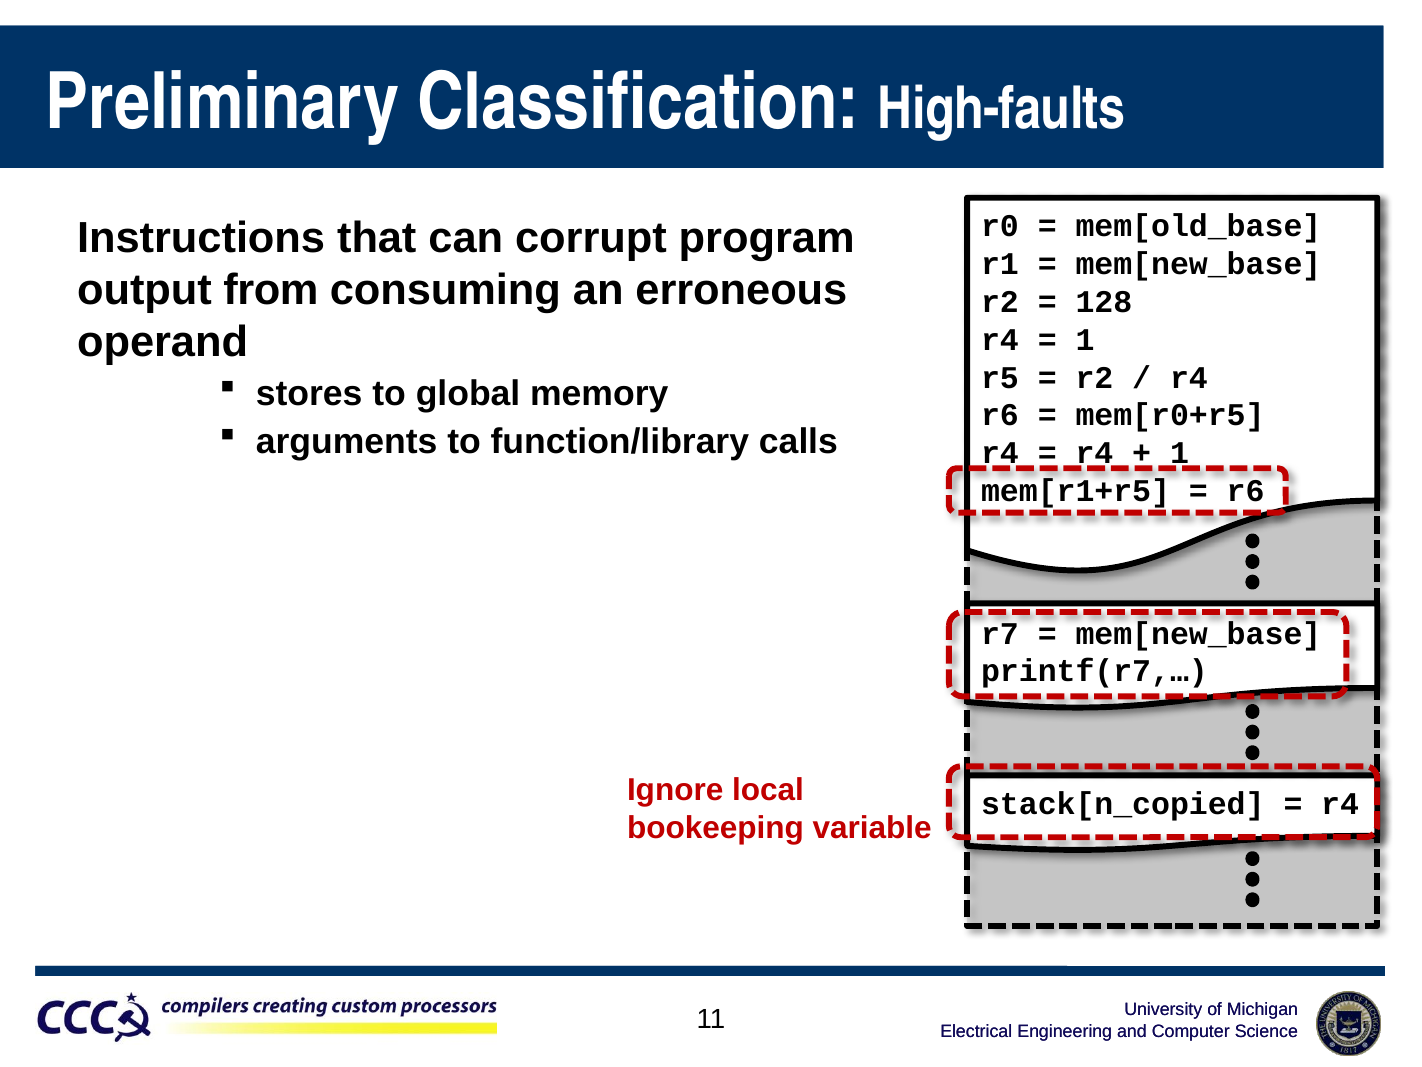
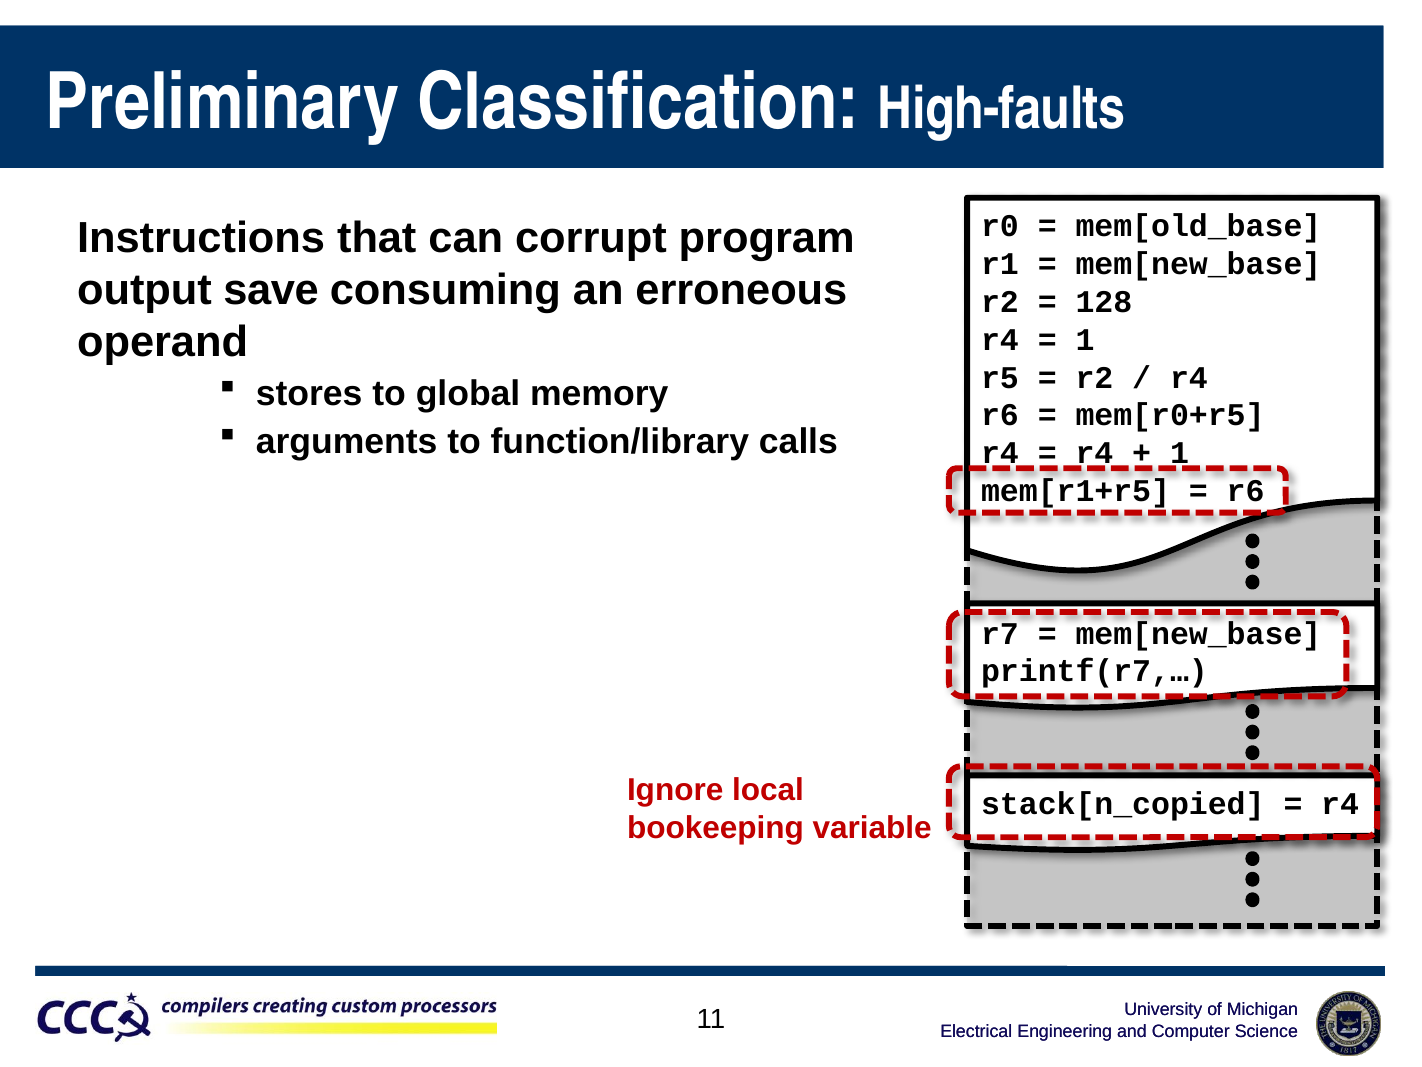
from: from -> save (271, 290)
